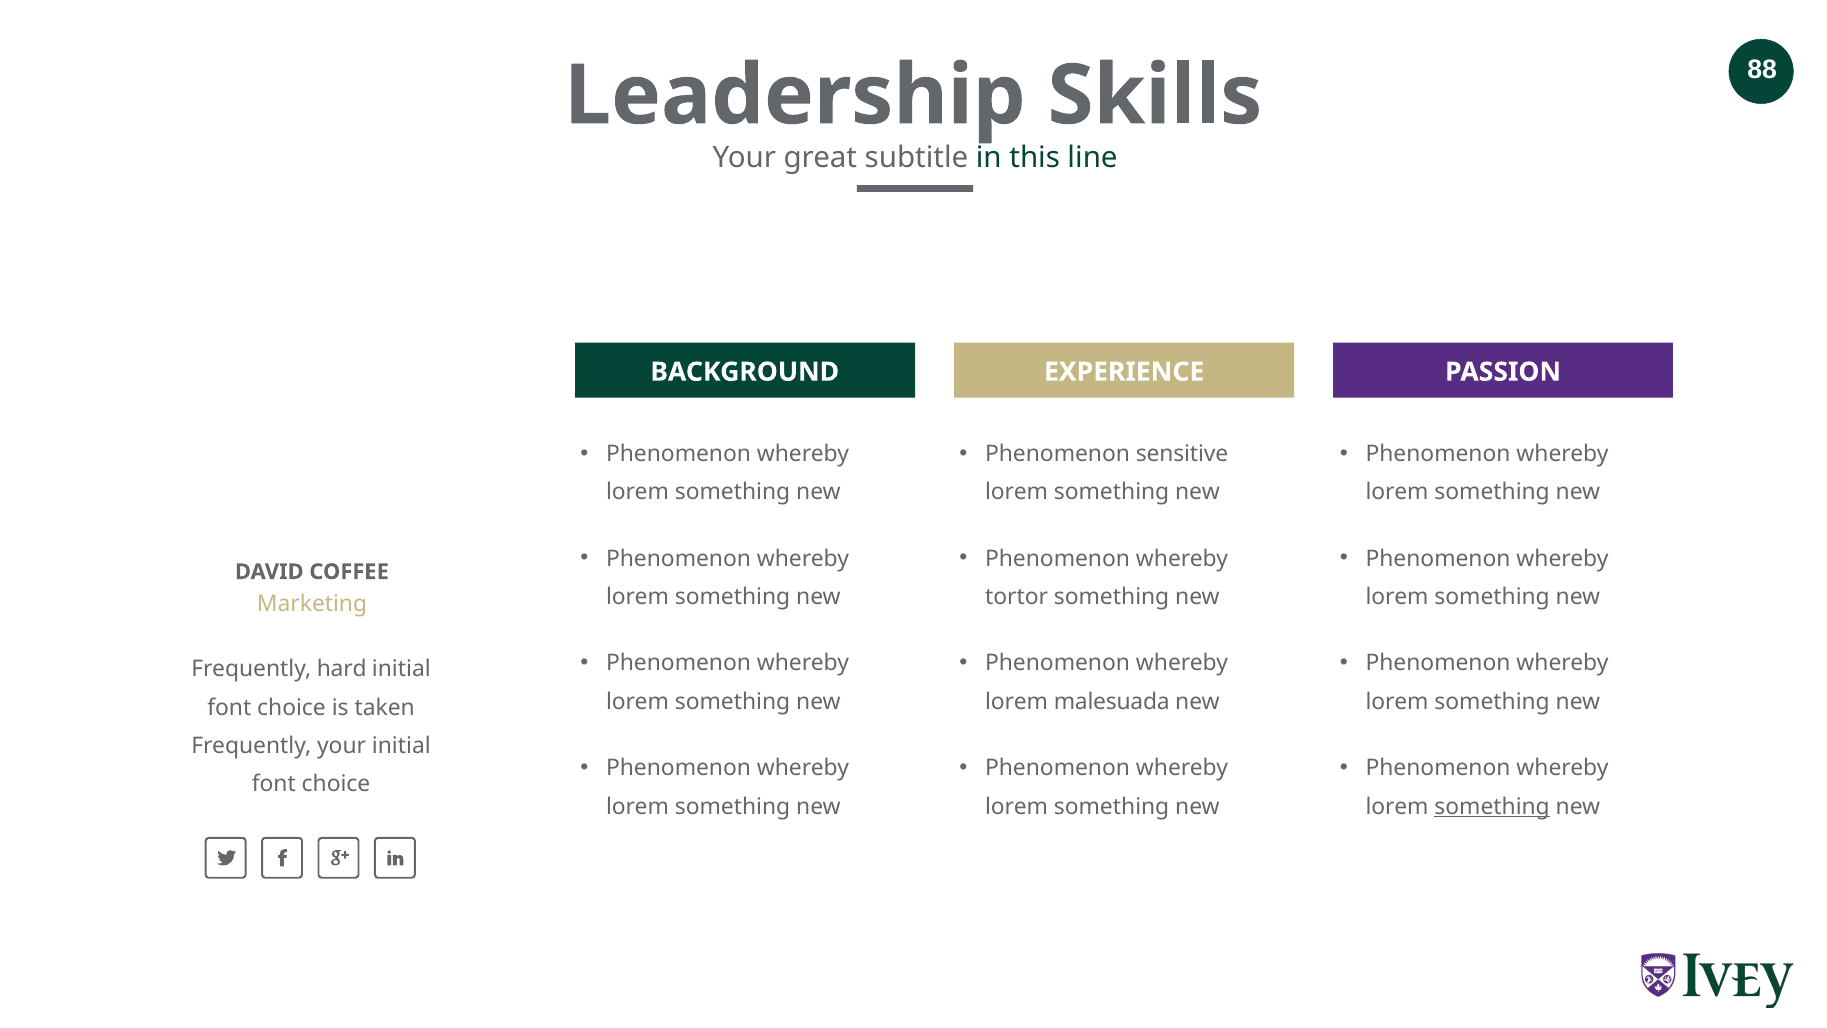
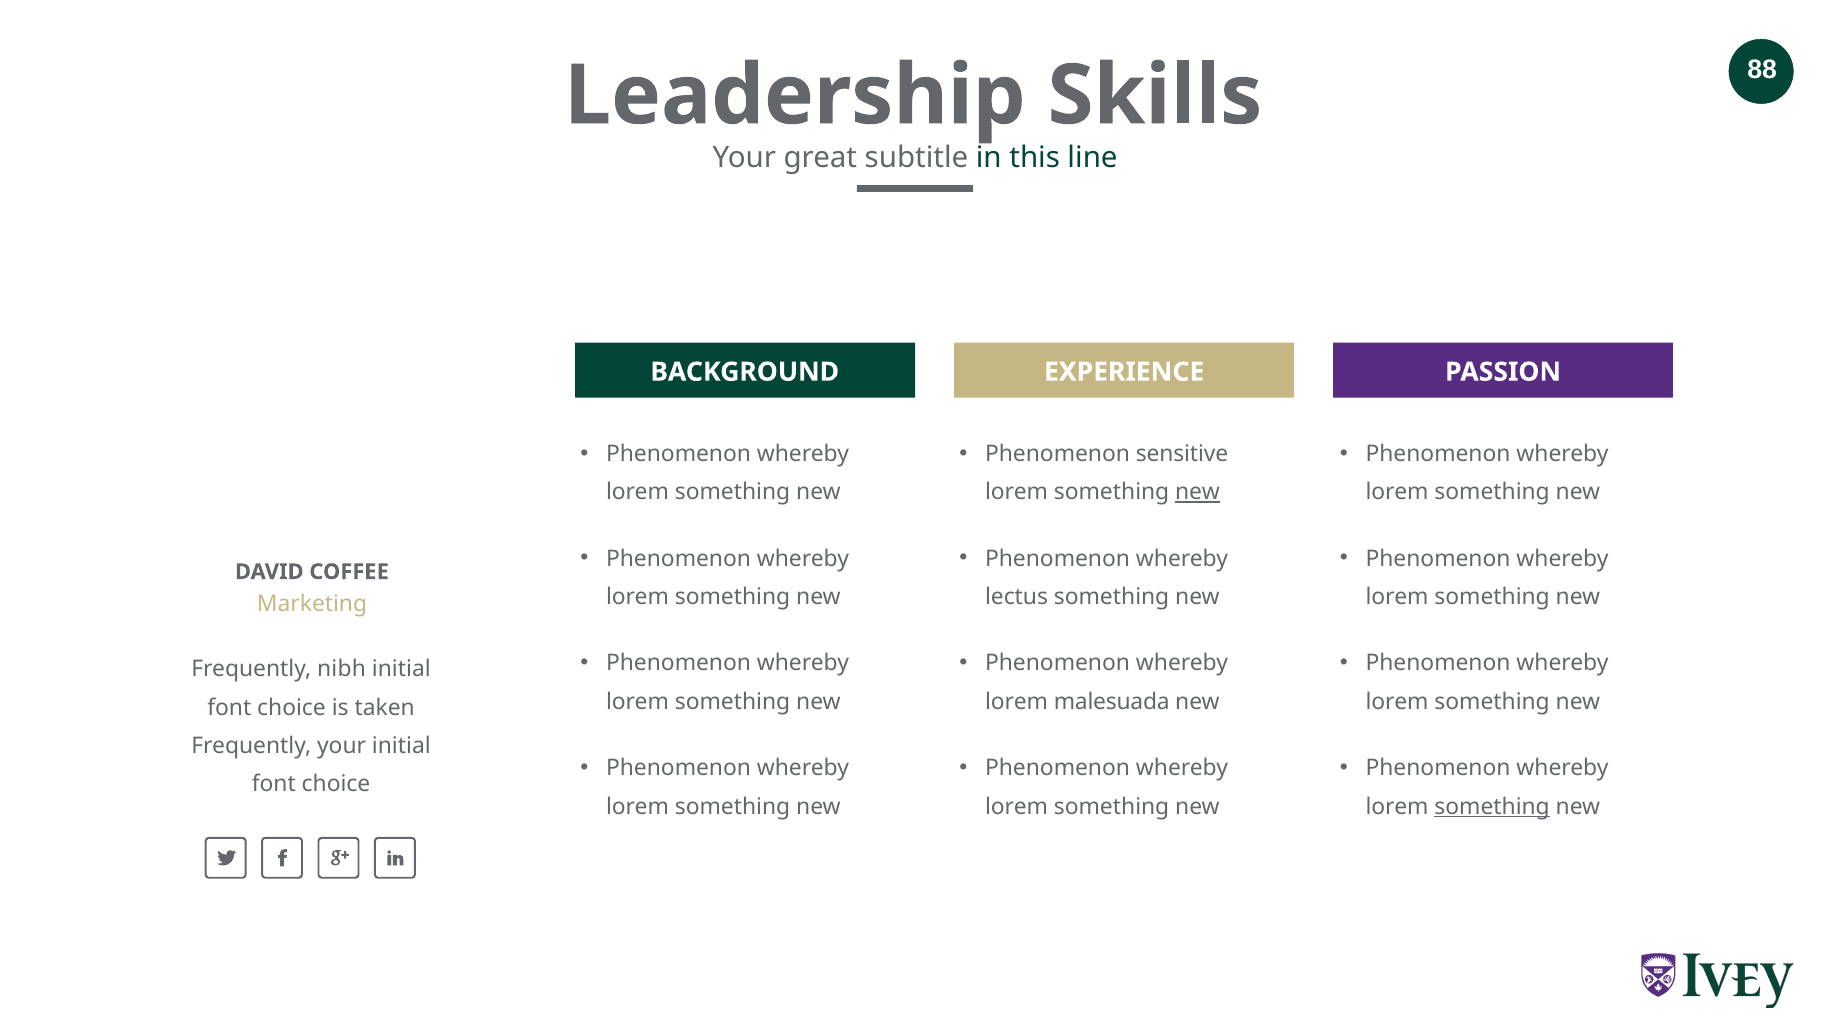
new underline: none -> present (1198, 492)
tortor: tortor -> lectus (1017, 597)
hard: hard -> nibh (341, 669)
